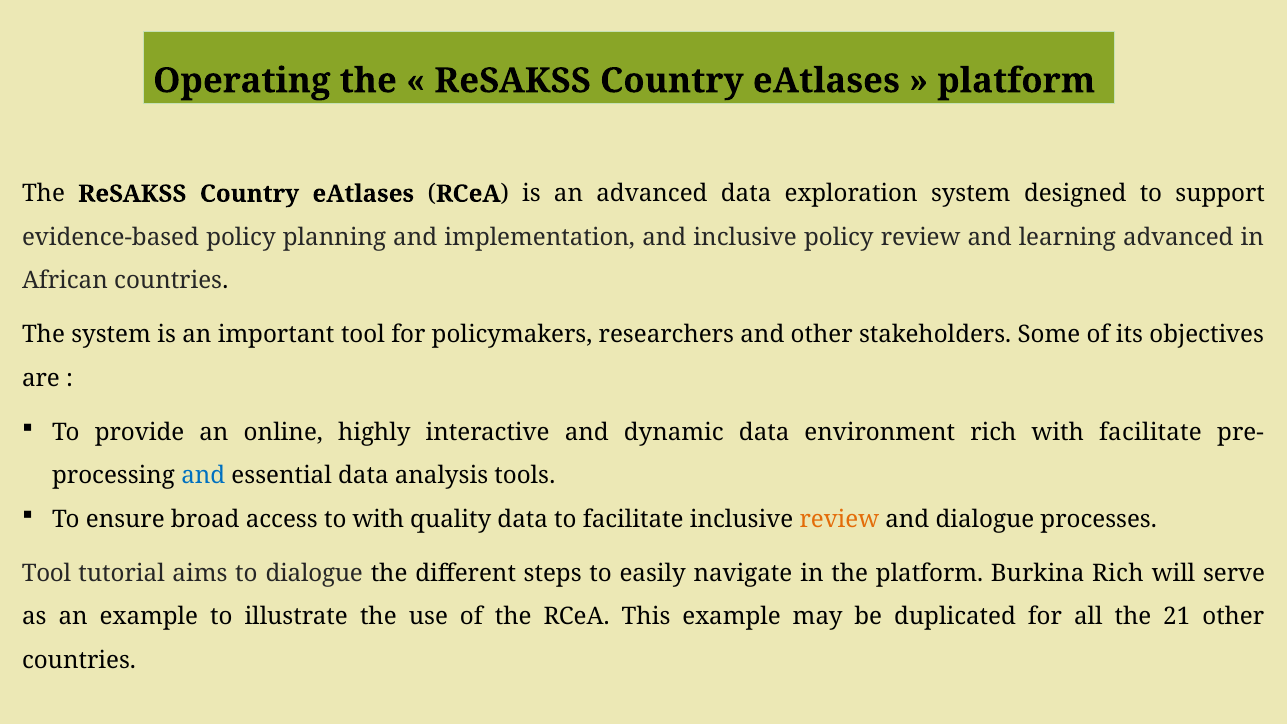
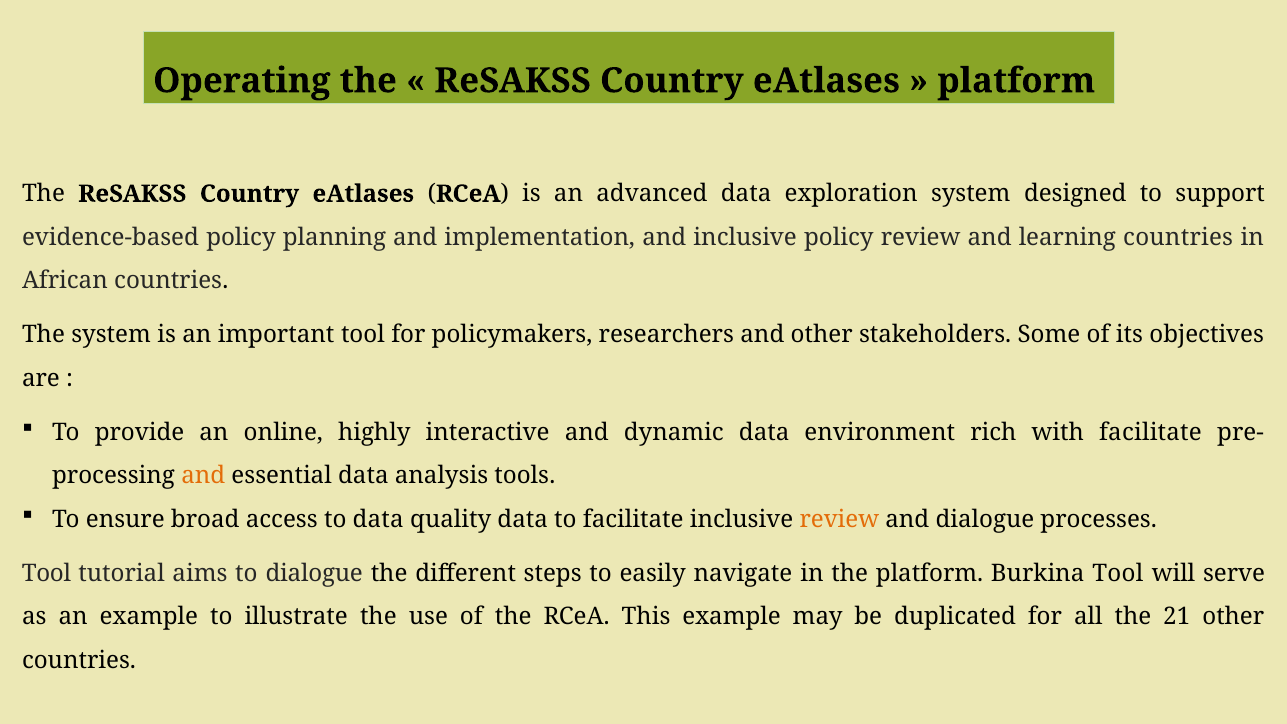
learning advanced: advanced -> countries (1178, 237)
and colour: blue -> orange (203, 476)
to with: with -> data (378, 519)
Burkina Rich: Rich -> Tool (1118, 573)
